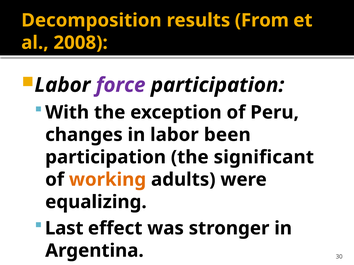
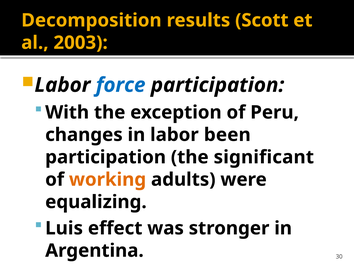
From: From -> Scott (262, 20)
2008: 2008 -> 2003 (81, 43)
force colour: purple -> blue (121, 85)
Last: Last -> Luis (64, 229)
